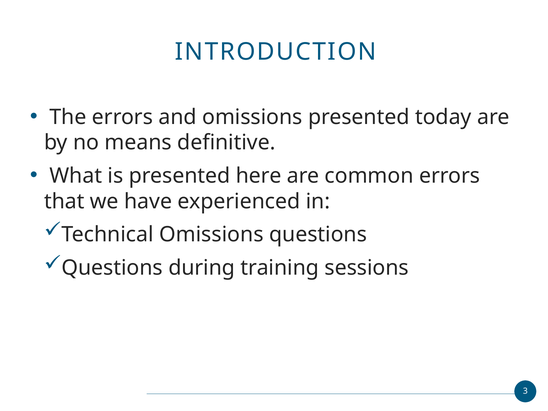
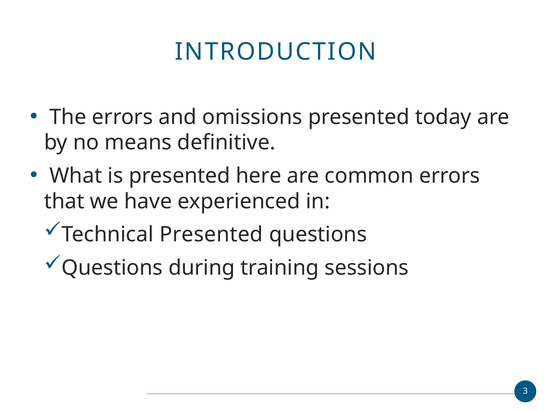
Technical Omissions: Omissions -> Presented (211, 235)
